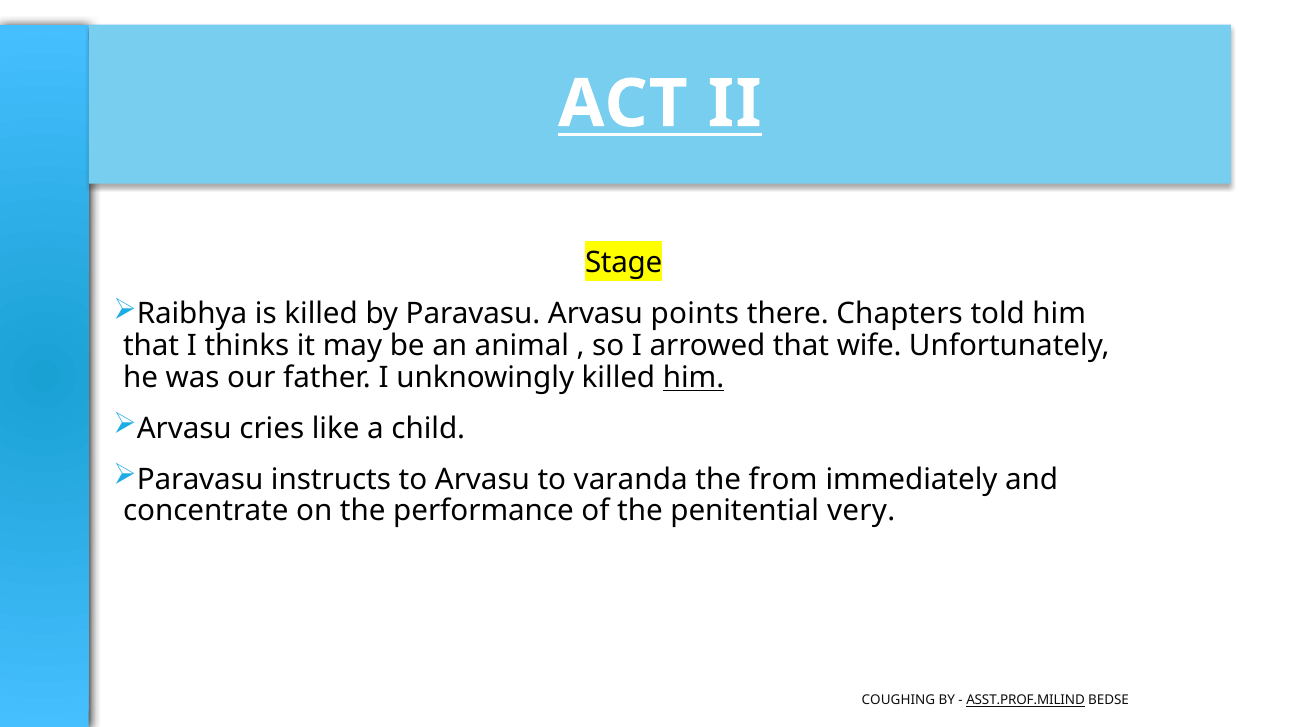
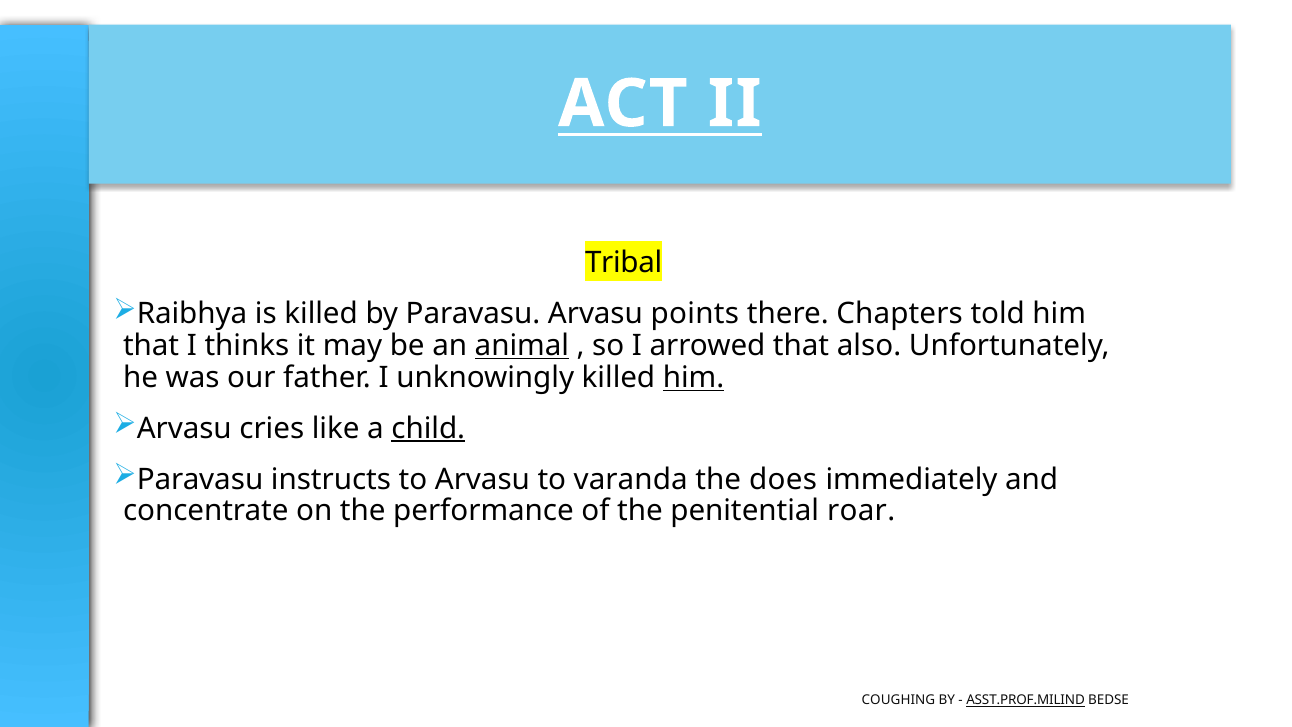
Stage: Stage -> Tribal (624, 263)
animal underline: none -> present (522, 346)
wife: wife -> also (869, 346)
child underline: none -> present (428, 428)
from: from -> does (783, 479)
very: very -> roar (861, 511)
